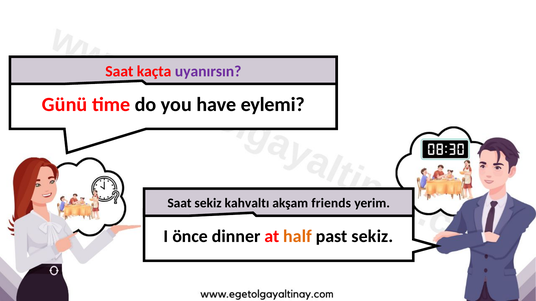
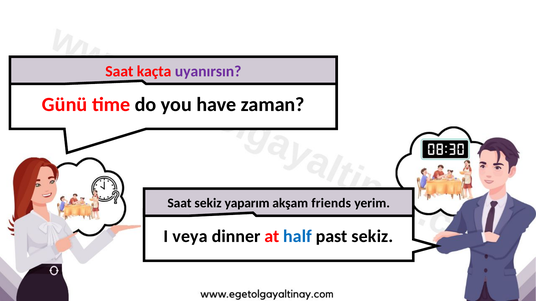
eylemi: eylemi -> zaman (273, 105)
kahvaltı: kahvaltı -> yaparım (247, 203)
önce: önce -> veya (190, 237)
half colour: orange -> blue (298, 237)
